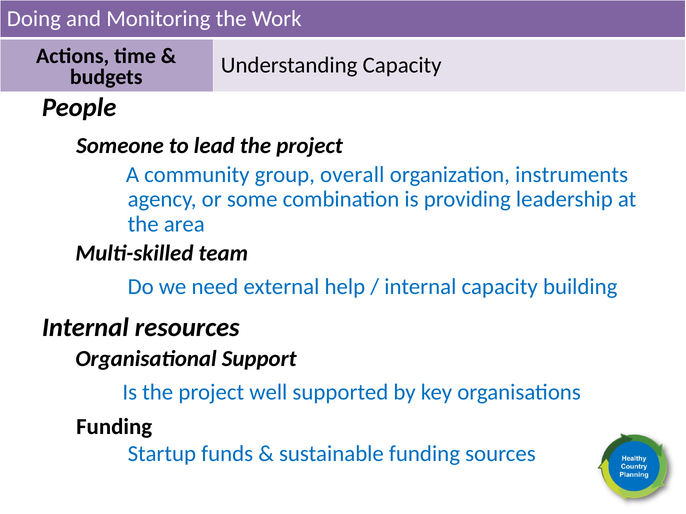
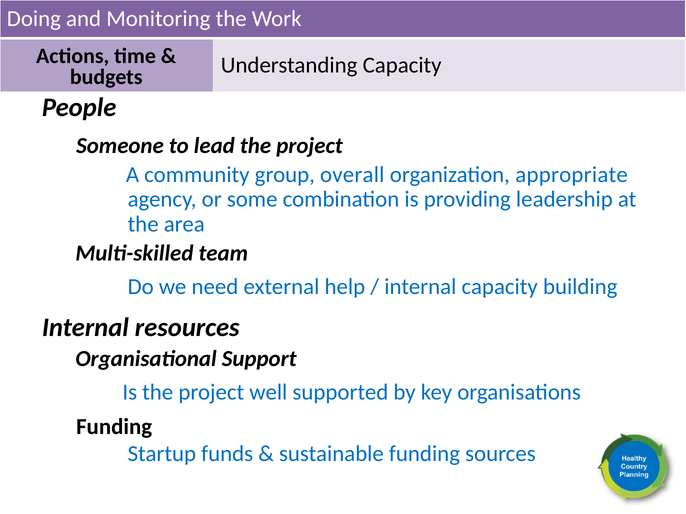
instruments: instruments -> appropriate (572, 175)
